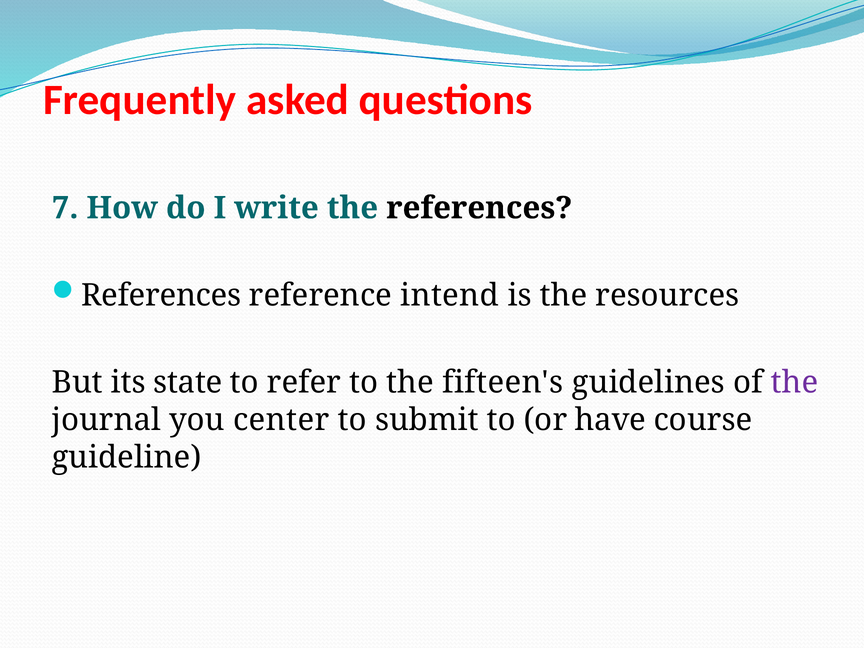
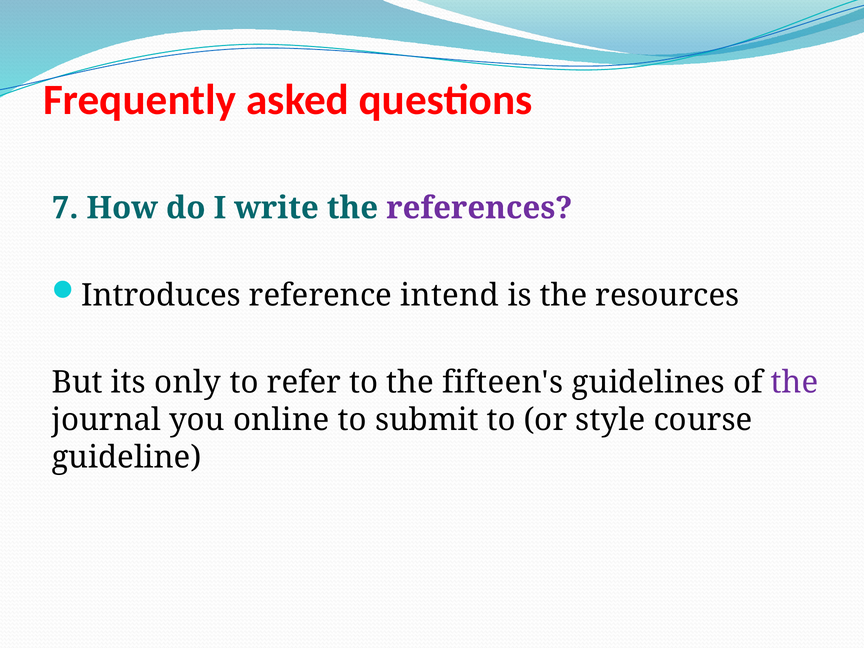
references colour: black -> purple (479, 208)
References: References -> Introduces (161, 295)
state: state -> only (188, 383)
center: center -> online (281, 420)
have: have -> style (610, 420)
